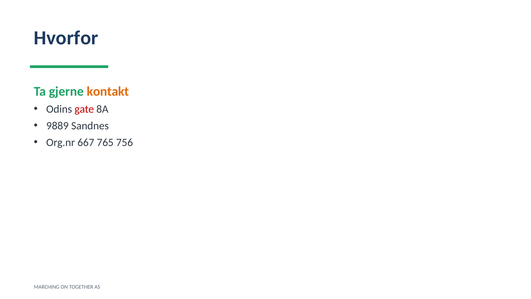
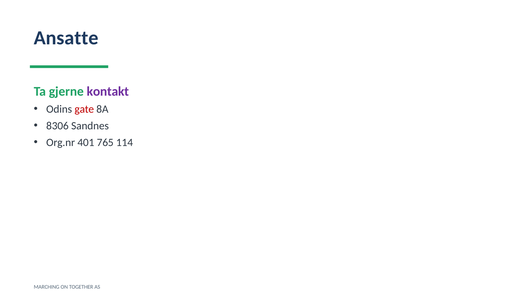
Hvorfor: Hvorfor -> Ansatte (66, 38)
kontakt colour: orange -> purple (108, 91)
9889: 9889 -> 8306 (57, 126)
667: 667 -> 401 (86, 142)
756: 756 -> 114 (125, 142)
